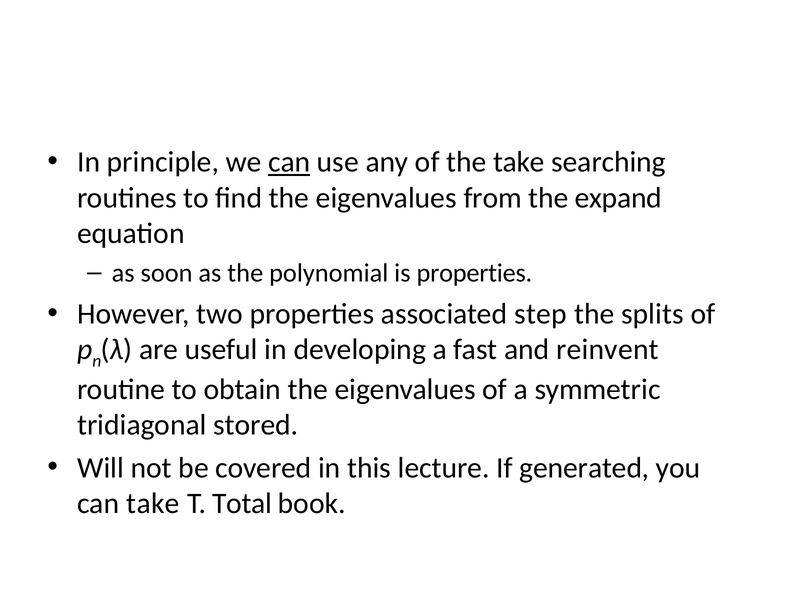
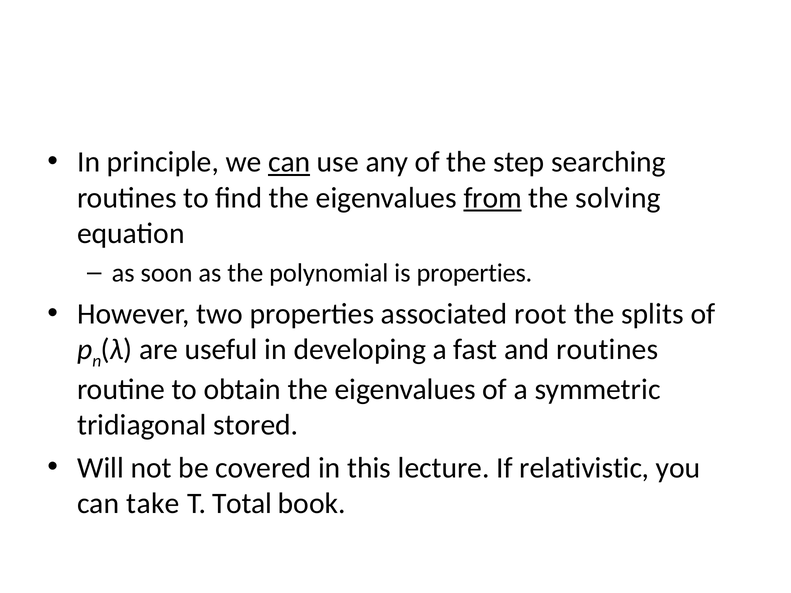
the take: take -> step (519, 162)
from underline: none -> present (493, 198)
expand: expand -> solving (618, 198)
step: step -> root (540, 314)
and reinvent: reinvent -> routines (607, 350)
generated: generated -> relativistic (584, 468)
